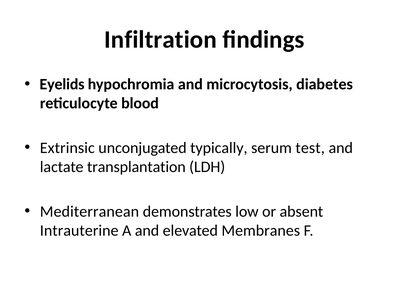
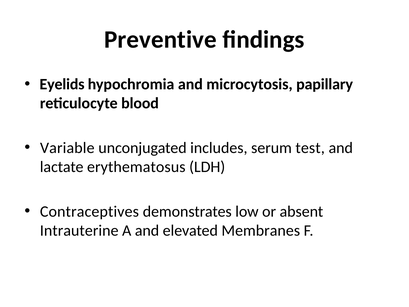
Infiltration: Infiltration -> Preventive (160, 40)
diabetes: diabetes -> papillary (325, 84)
Extrinsic: Extrinsic -> Variable (67, 148)
typically: typically -> includes (219, 148)
transplantation: transplantation -> erythematosus (136, 167)
Mediterranean: Mediterranean -> Contraceptives (89, 211)
